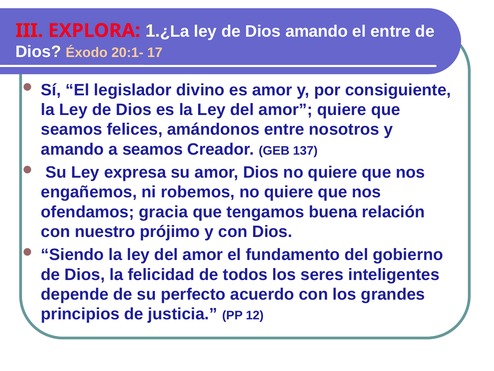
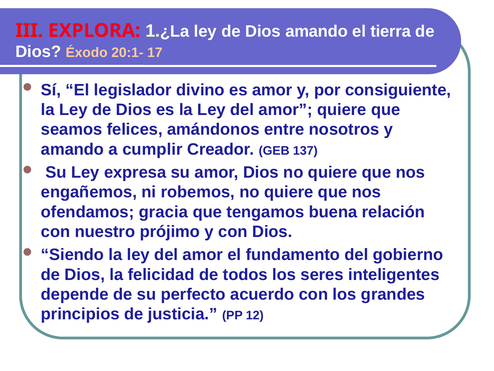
el entre: entre -> tierra (391, 31)
a seamos: seamos -> cumplir (152, 149)
